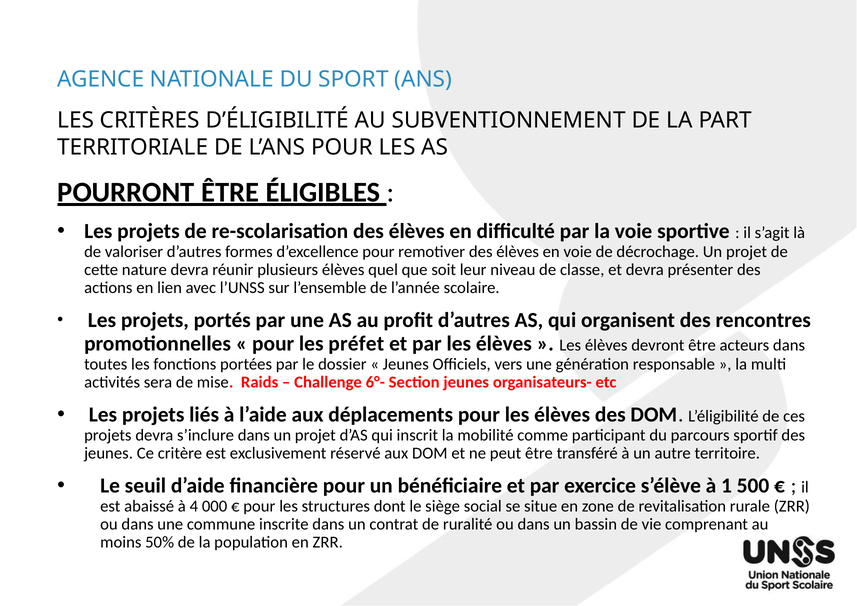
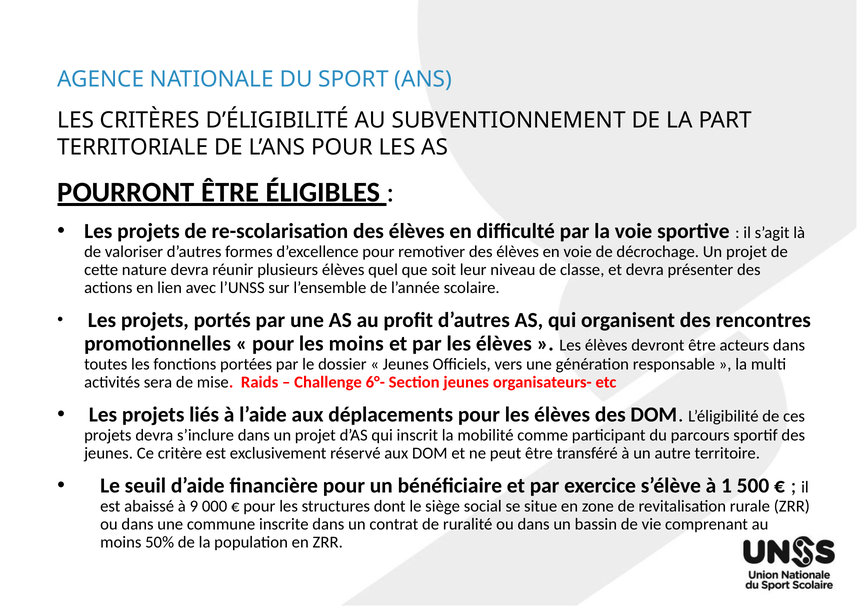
les préfet: préfet -> moins (356, 343)
4: 4 -> 9 (194, 506)
